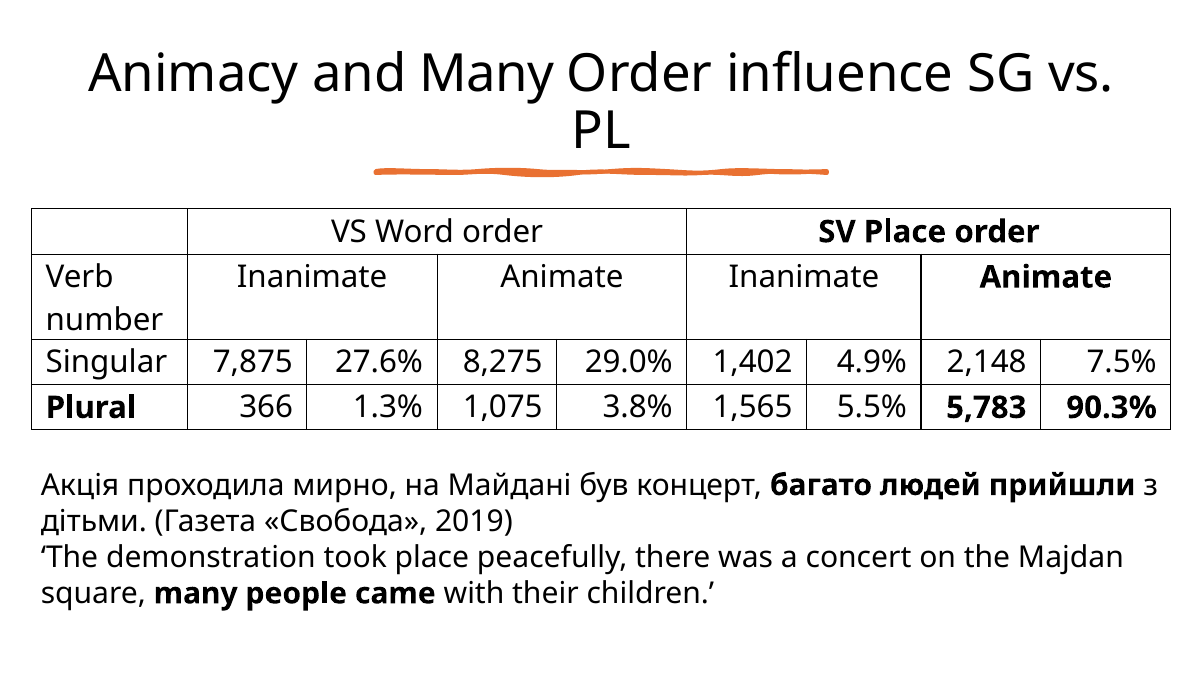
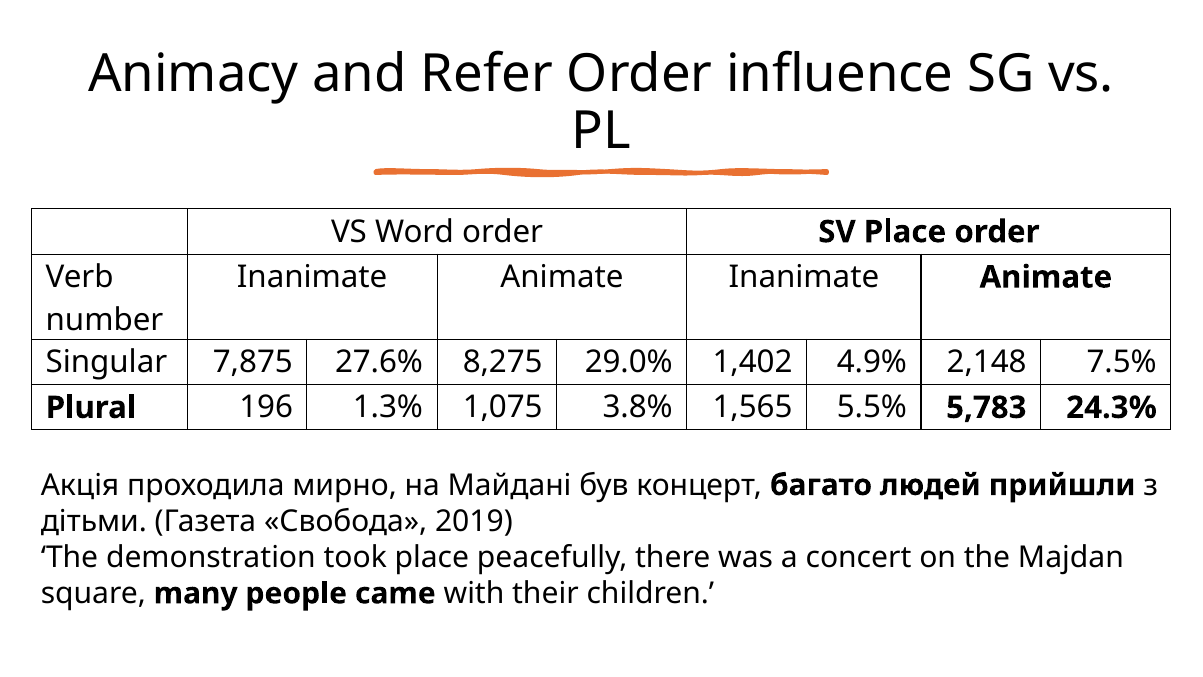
and Many: Many -> Refer (487, 74)
366: 366 -> 196 (266, 407)
90.3%: 90.3% -> 24.3% (1112, 407)
